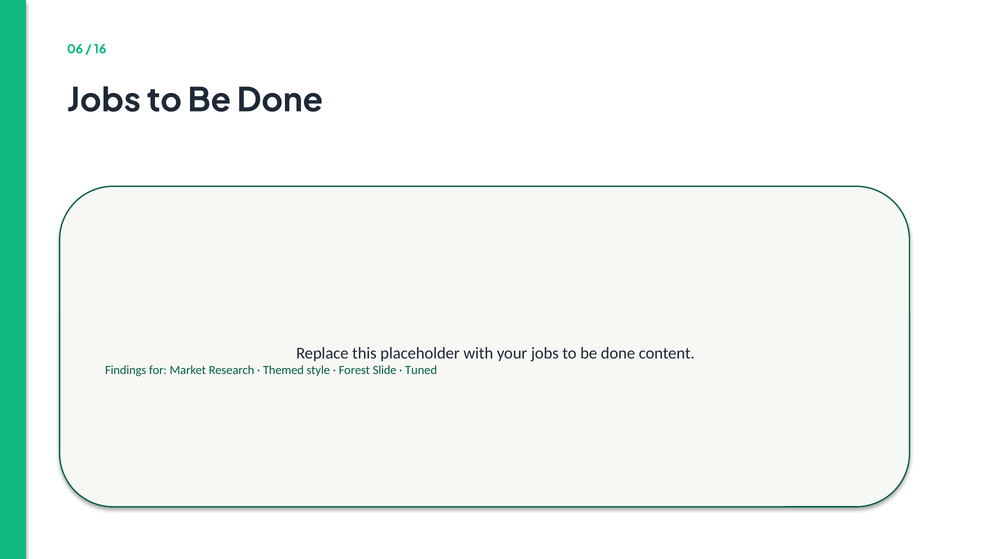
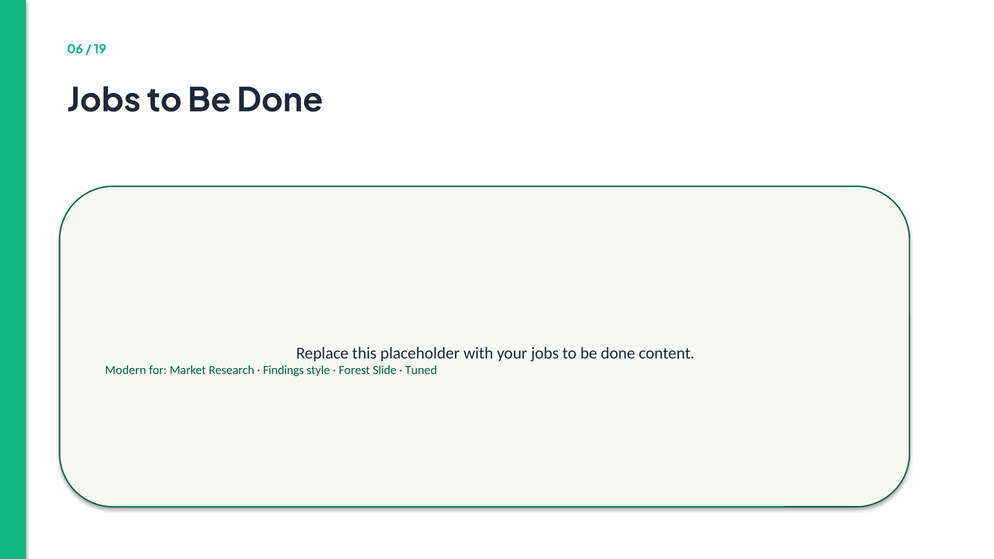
16: 16 -> 19 (100, 49)
Findings: Findings -> Modern (126, 370)
Themed: Themed -> Findings (283, 370)
